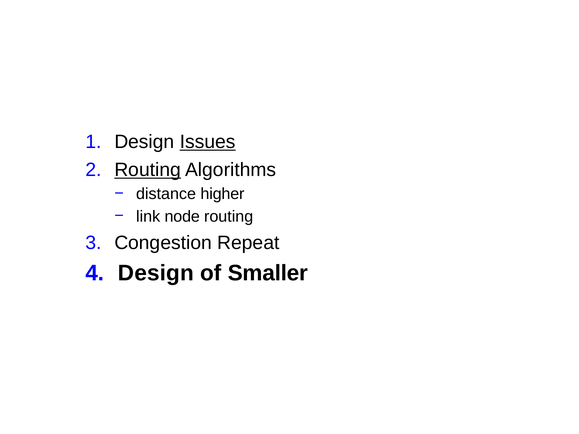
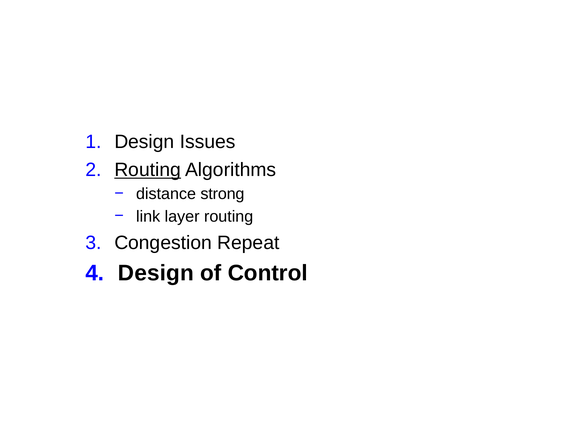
Issues underline: present -> none (208, 142)
higher: higher -> strong (222, 194)
node: node -> layer (182, 217)
Smaller: Smaller -> Control (268, 273)
